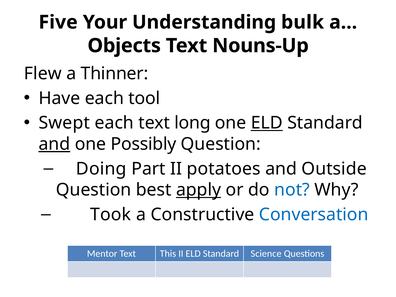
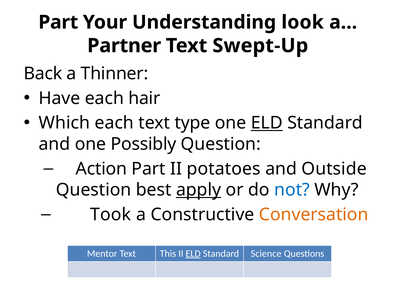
Five: Five -> Part (58, 22)
bulk: bulk -> look (303, 22)
Objects: Objects -> Partner (124, 46)
Nouns-Up: Nouns-Up -> Swept-Up (260, 46)
Flew: Flew -> Back (43, 74)
tool: tool -> hair (144, 98)
Swept: Swept -> Which (64, 123)
long: long -> type (192, 123)
and underline: present -> none (54, 144)
Doing: Doing -> Action (101, 169)
Conversation colour: blue -> orange (314, 215)
ELD underline: none -> present (193, 254)
